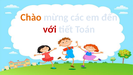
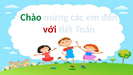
Chào colour: orange -> green (31, 17)
